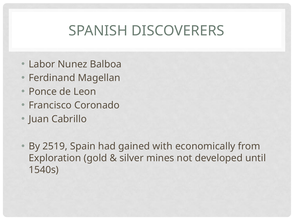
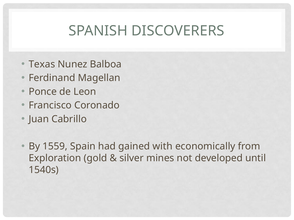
Labor: Labor -> Texas (42, 64)
2519: 2519 -> 1559 (55, 147)
